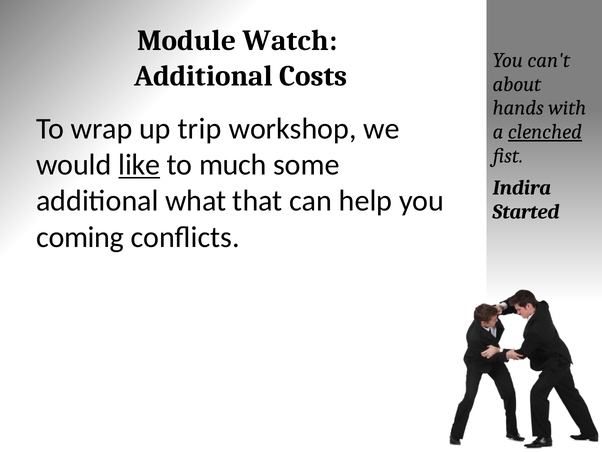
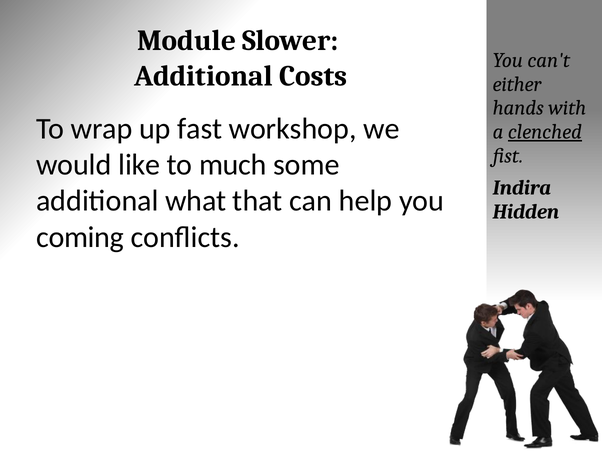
Watch: Watch -> Slower (290, 41)
about: about -> either (517, 84)
trip: trip -> fast (200, 129)
like underline: present -> none (139, 165)
Started: Started -> Hidden (526, 211)
